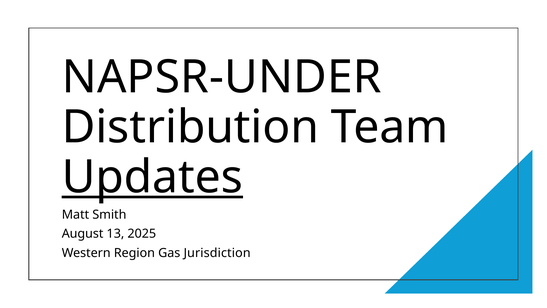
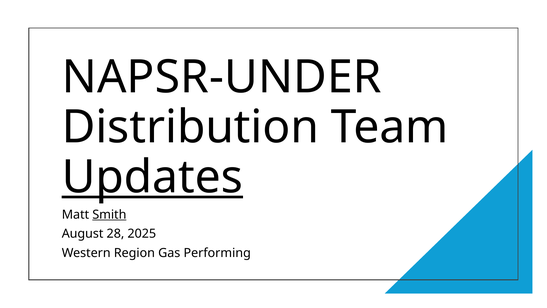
Smith underline: none -> present (109, 214)
13: 13 -> 28 (115, 234)
Jurisdiction: Jurisdiction -> Performing (217, 253)
